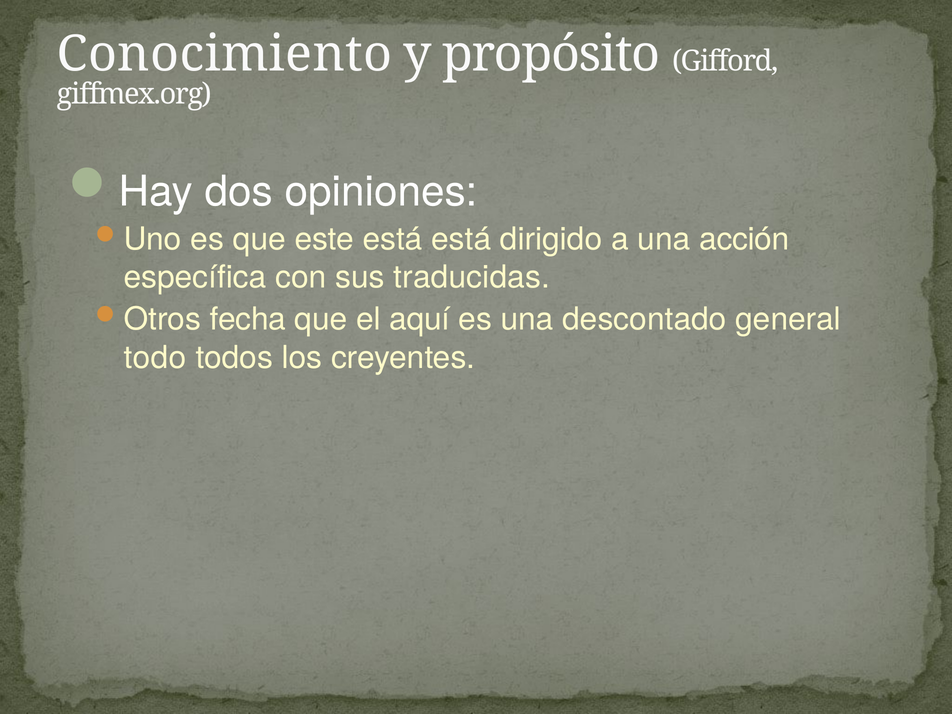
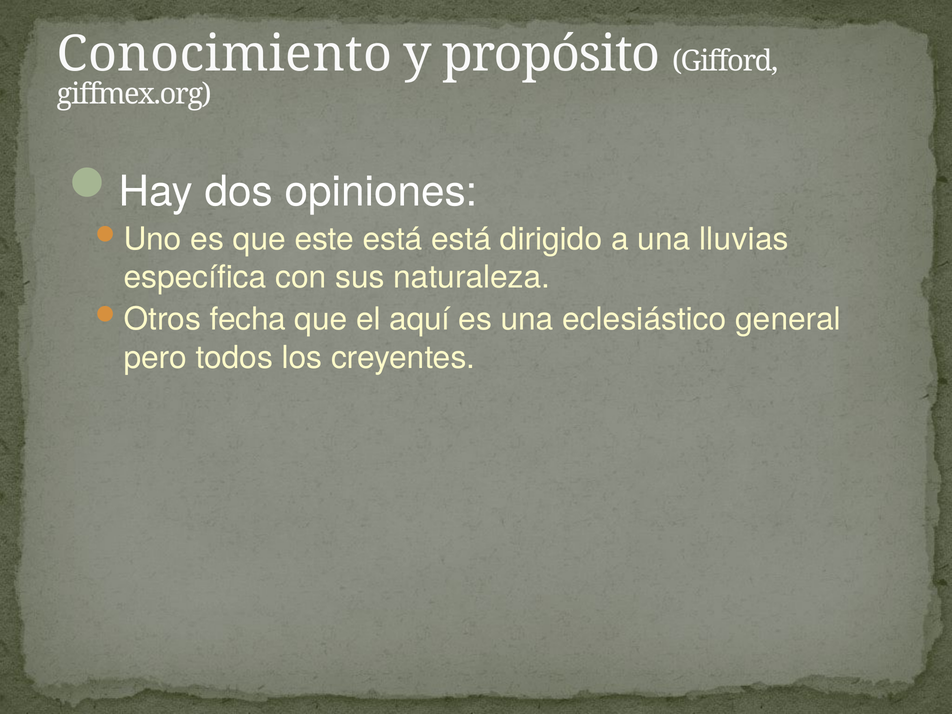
acción: acción -> lluvias (744, 239)
traducidas: traducidas -> naturaleza (472, 277)
descontado: descontado -> eclesiástico (644, 320)
todo: todo -> pero (155, 358)
